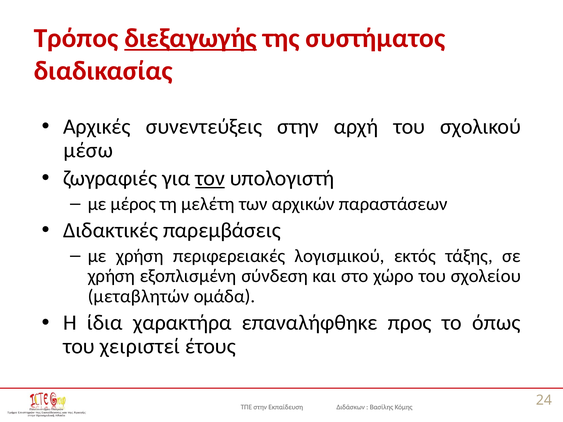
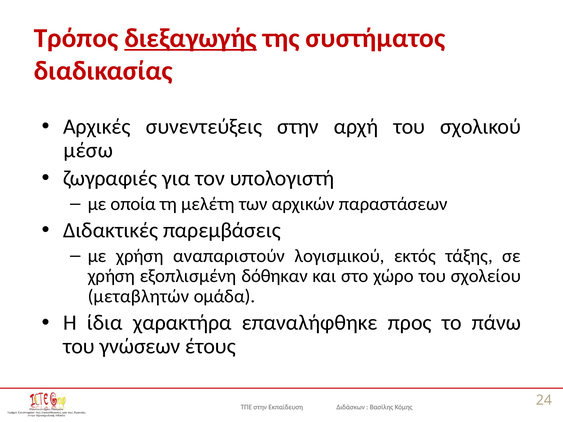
τον underline: present -> none (210, 178)
μέρος: μέρος -> οποία (133, 204)
περιφερειακές: περιφερειακές -> αναπαριστούν (229, 256)
σύνδεση: σύνδεση -> δόθηκαν (275, 276)
όπως: όπως -> πάνω (497, 323)
χειριστεί: χειριστεί -> γνώσεων (140, 347)
